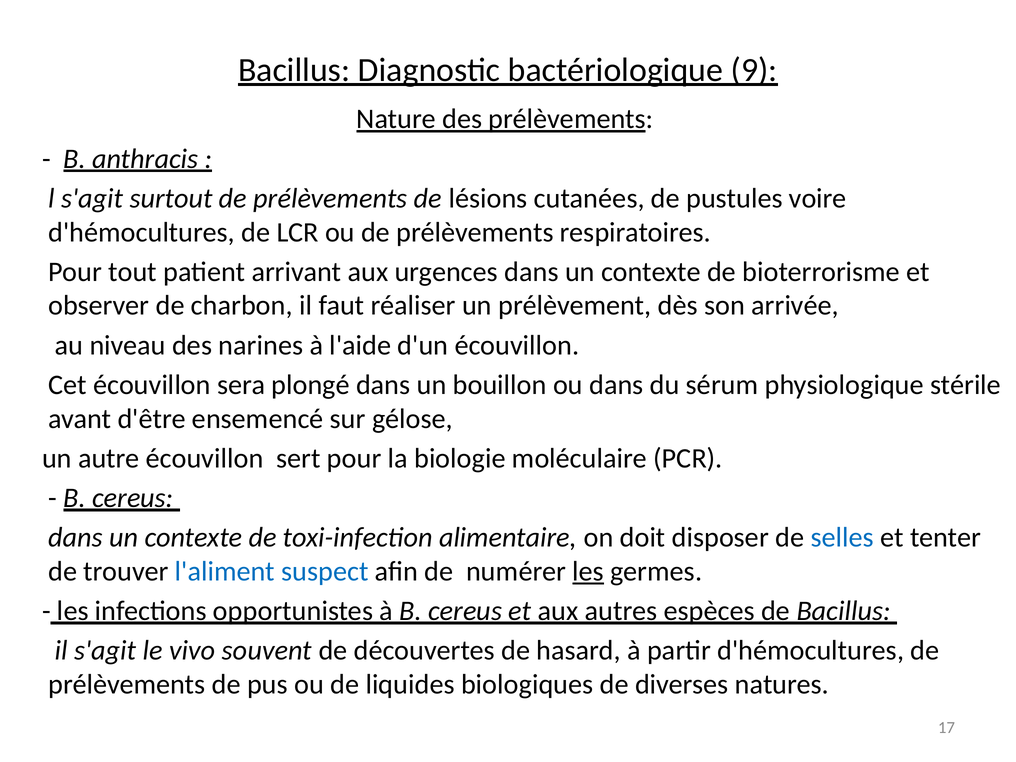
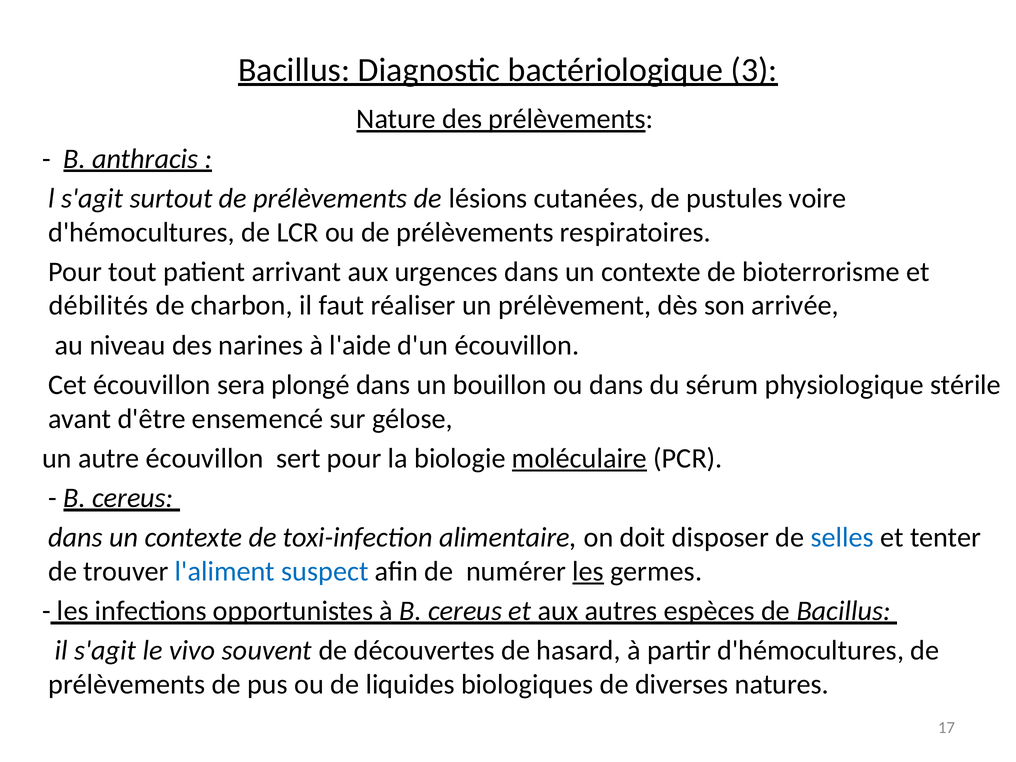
9: 9 -> 3 (754, 70)
observer: observer -> débilités (99, 306)
moléculaire underline: none -> present (579, 458)
